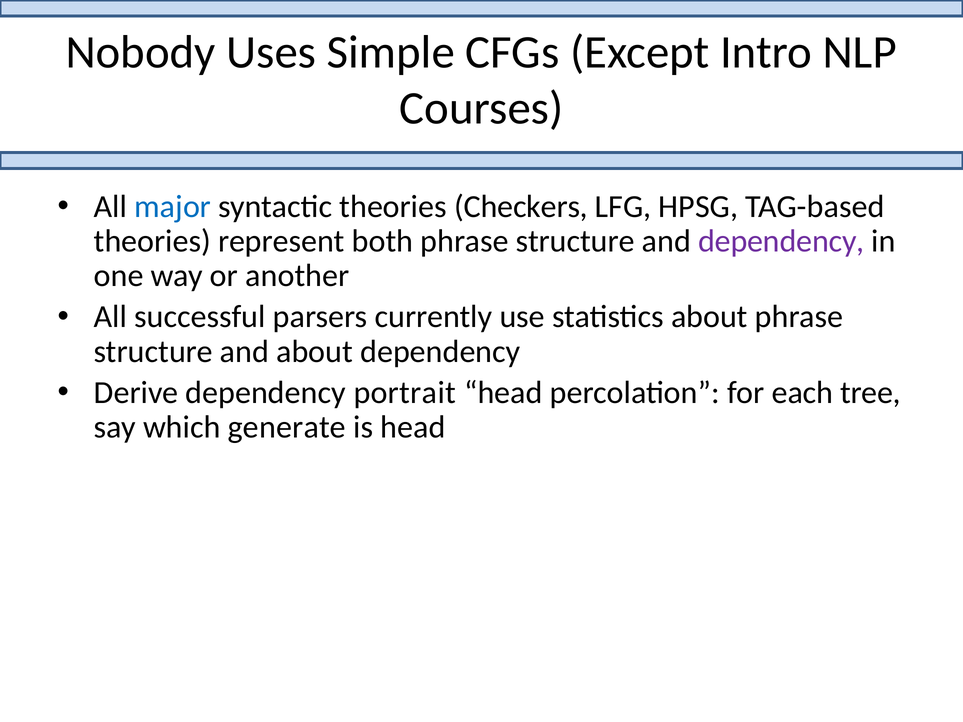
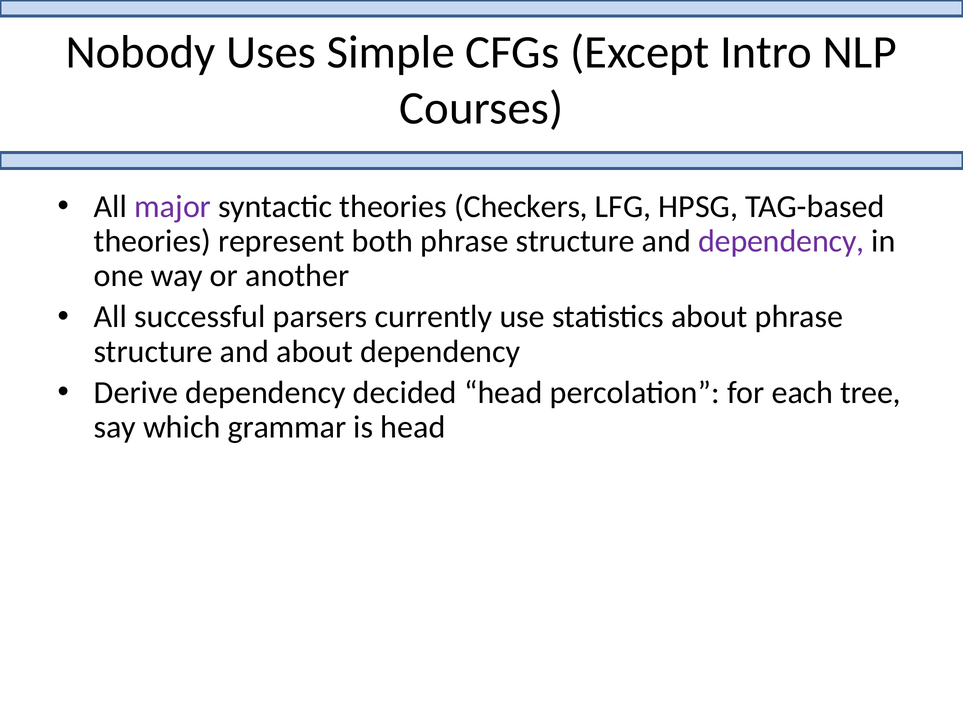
major colour: blue -> purple (173, 207)
portrait: portrait -> decided (405, 393)
generate: generate -> grammar (287, 427)
